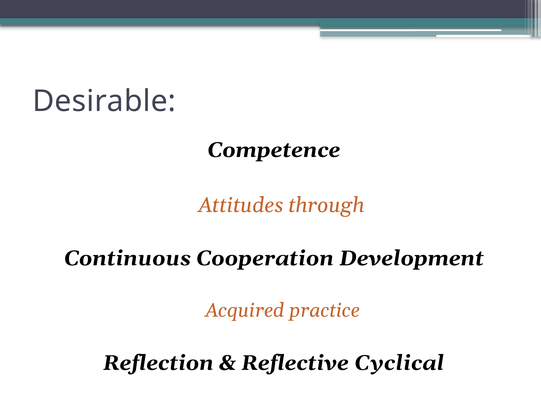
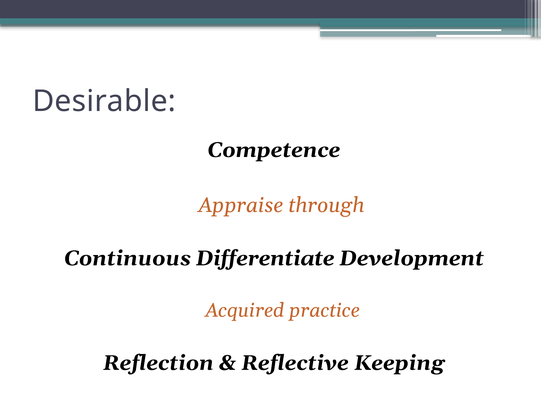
Attitudes: Attitudes -> Appraise (241, 205)
Cooperation: Cooperation -> Differentiate (265, 258)
Cyclical: Cyclical -> Keeping (399, 363)
